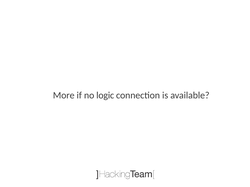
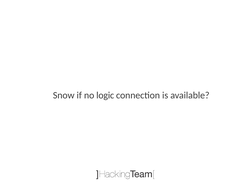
More: More -> Snow (64, 96)
